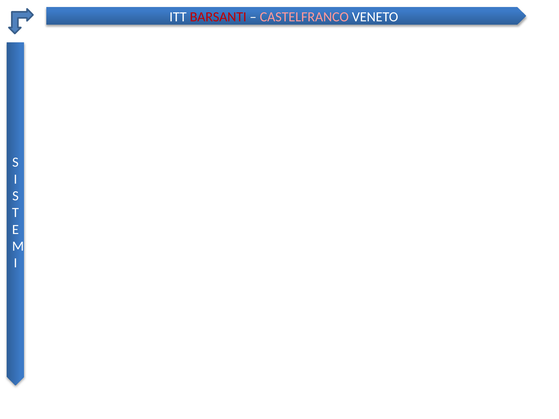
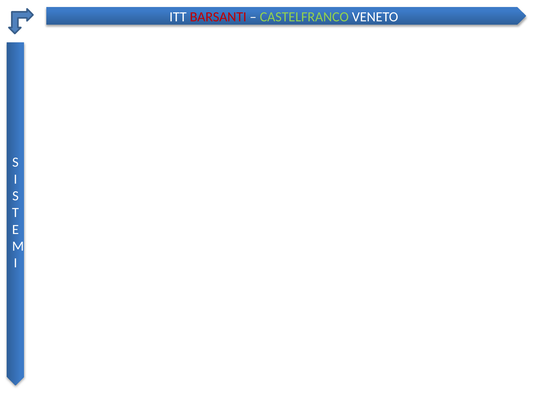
CASTELFRANCO colour: pink -> light green (304, 17)
